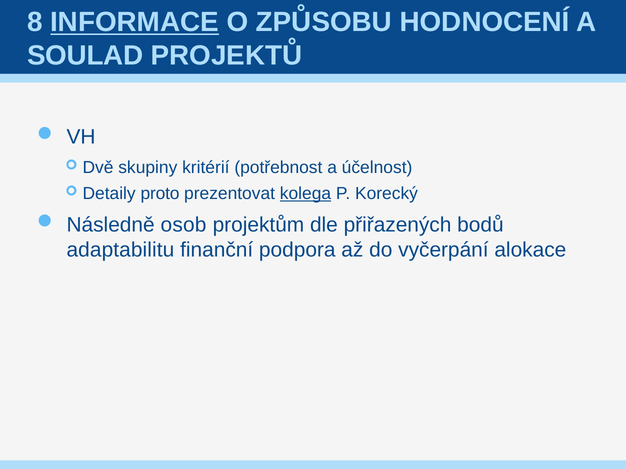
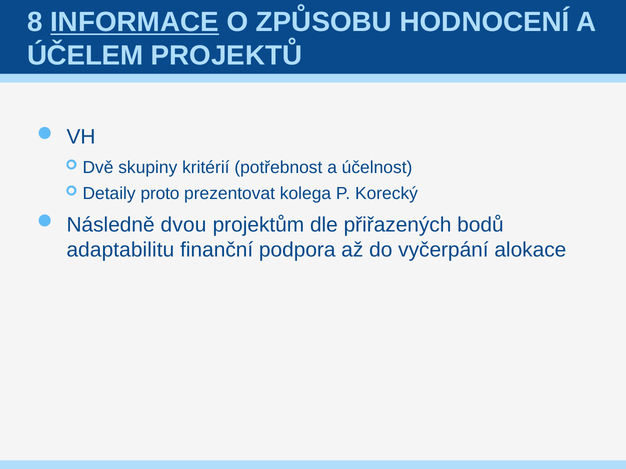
SOULAD: SOULAD -> ÚČELEM (85, 56)
kolega underline: present -> none (306, 194)
osob: osob -> dvou (184, 225)
